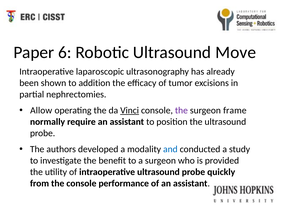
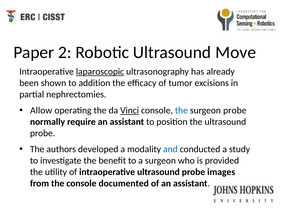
6: 6 -> 2 (65, 52)
laparoscopic underline: none -> present (100, 72)
the colour: purple -> blue (181, 110)
surgeon frame: frame -> probe (235, 110)
quickly: quickly -> images (221, 172)
performance: performance -> documented (124, 183)
